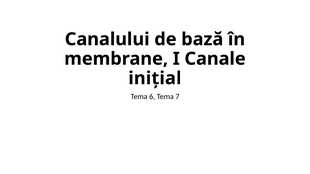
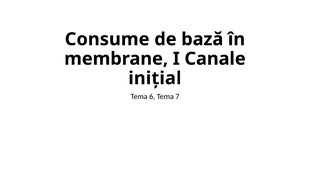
Canalului: Canalului -> Consume (107, 39)
